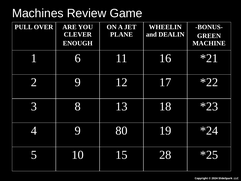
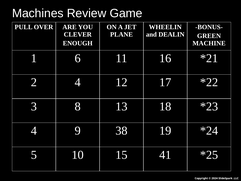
2 9: 9 -> 4 (78, 82)
80: 80 -> 38 (121, 131)
28: 28 -> 41 (165, 155)
